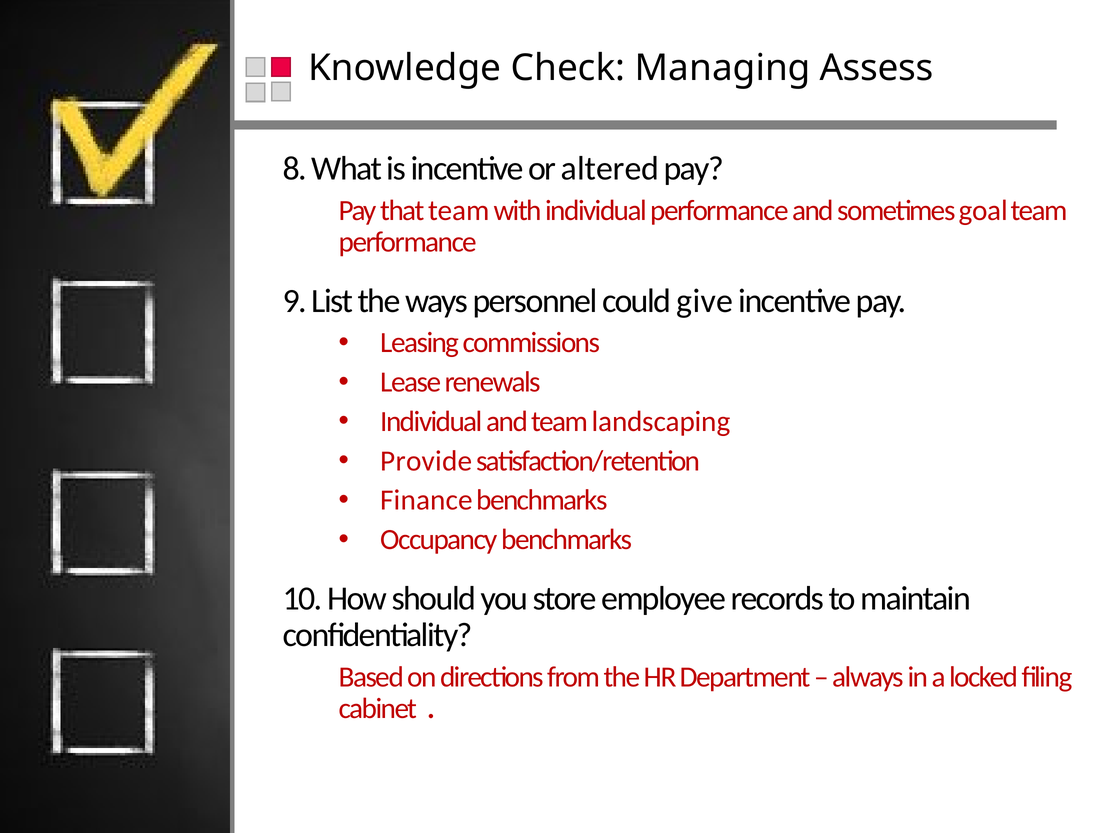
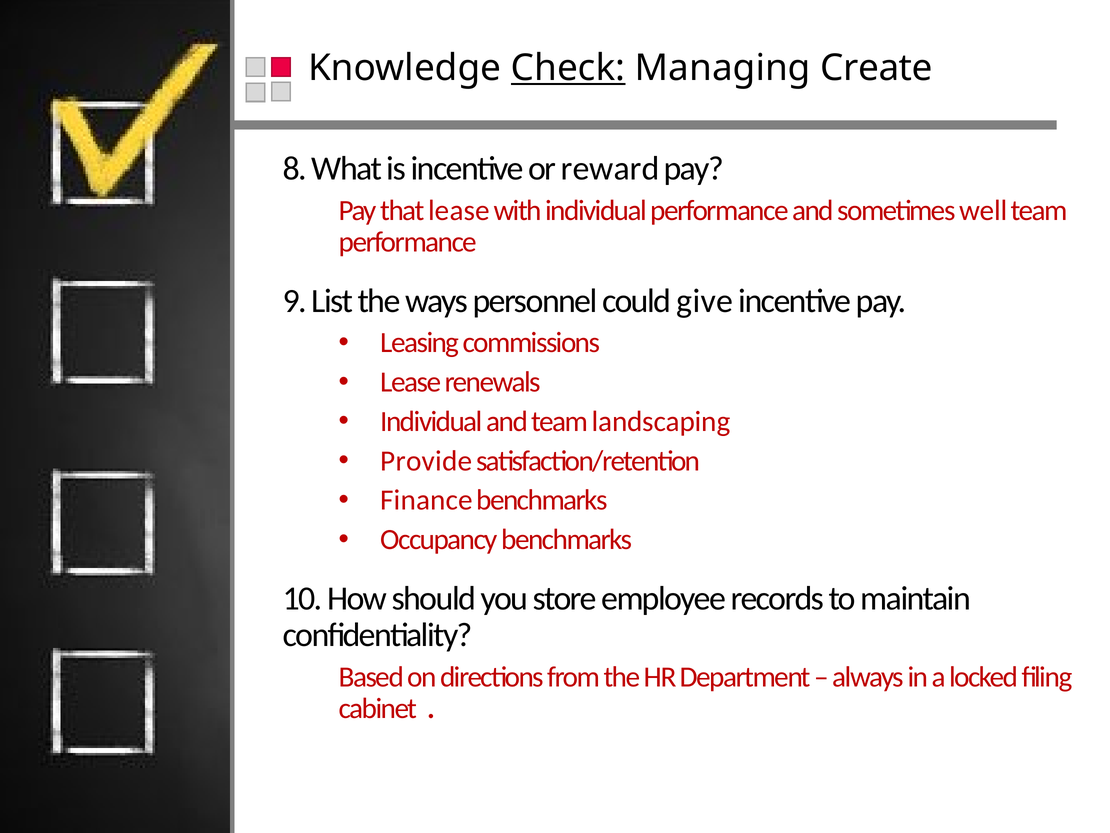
Check underline: none -> present (568, 68)
Assess: Assess -> Create (876, 68)
altered: altered -> reward (610, 168)
that team: team -> lease (459, 210)
goal: goal -> well (983, 210)
